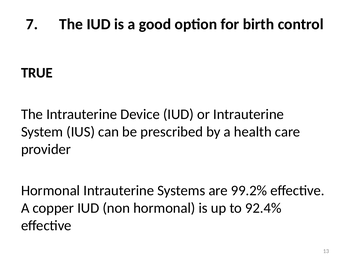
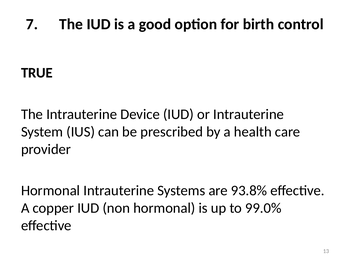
99.2%: 99.2% -> 93.8% (249, 190)
92.4%: 92.4% -> 99.0% (263, 208)
